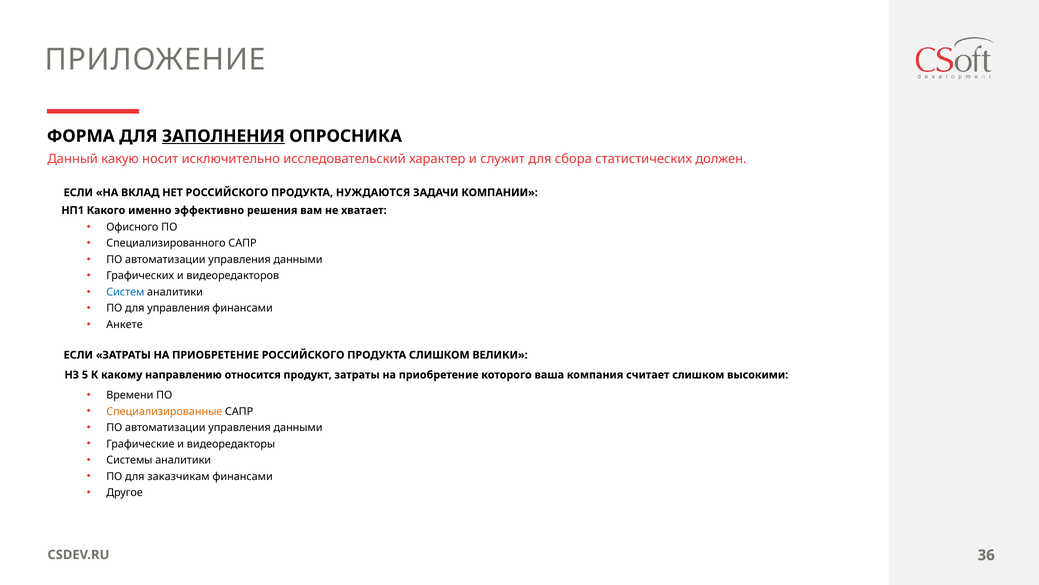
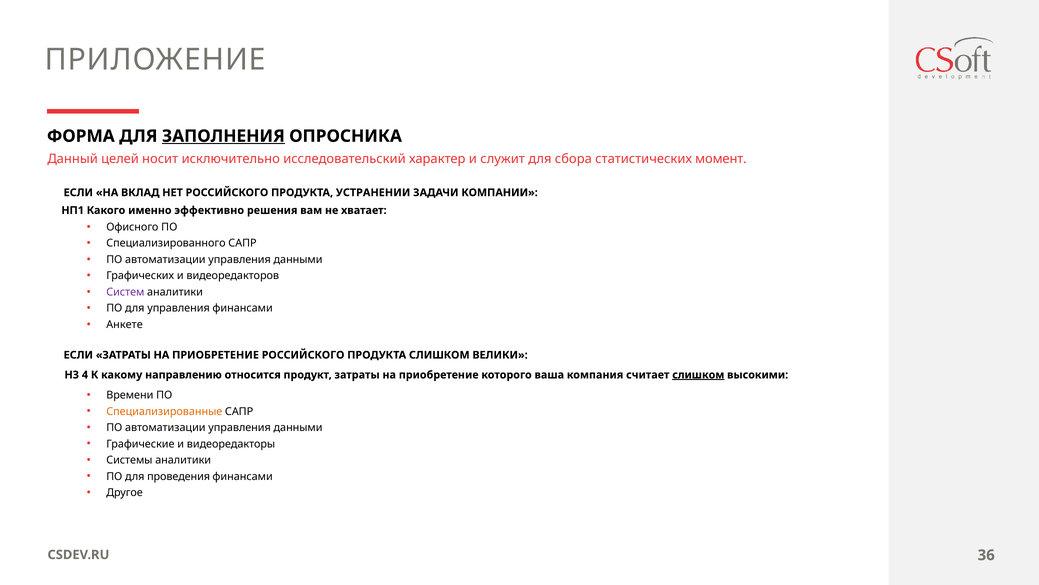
какую: какую -> целей (120, 159)
должен: должен -> момент (721, 159)
НУЖДАЮТСЯ: НУЖДАЮТСЯ -> УСТРАНЕНИИ (373, 192)
Систем colour: blue -> purple (125, 292)
5: 5 -> 4 (85, 375)
слишком underline: none -> present (698, 375)
заказчикам: заказчикам -> проведения (179, 476)
